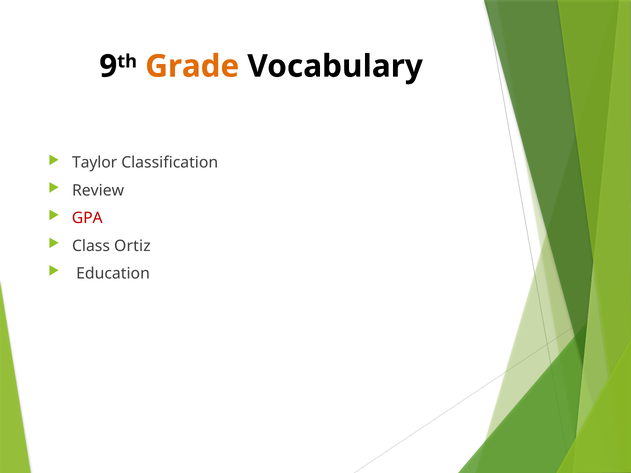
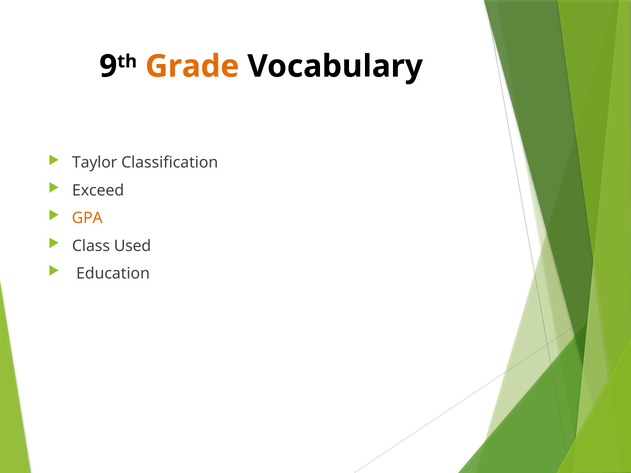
Review: Review -> Exceed (98, 191)
GPA colour: red -> orange (87, 218)
Ortiz: Ortiz -> Used (133, 246)
